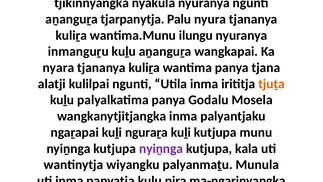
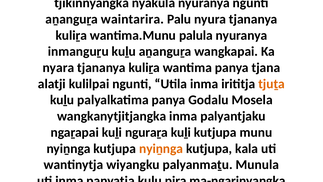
tjarpanytja: tjarpanytja -> waintarira (132, 19)
ilungu: ilungu -> palula (196, 35)
nyiṉnga colour: purple -> orange (161, 148)
